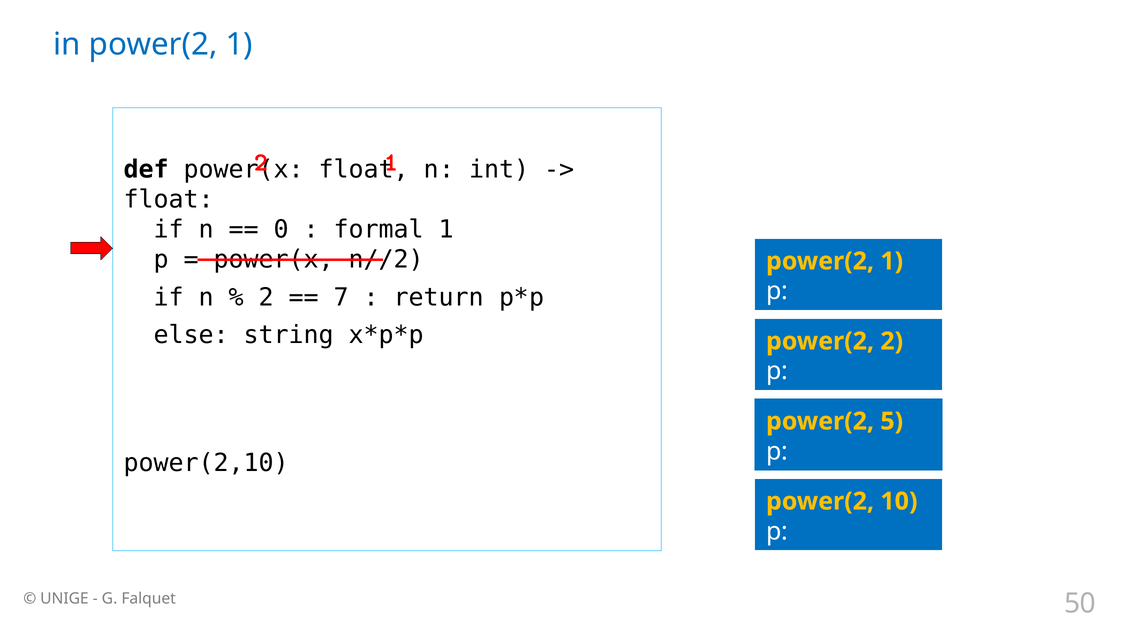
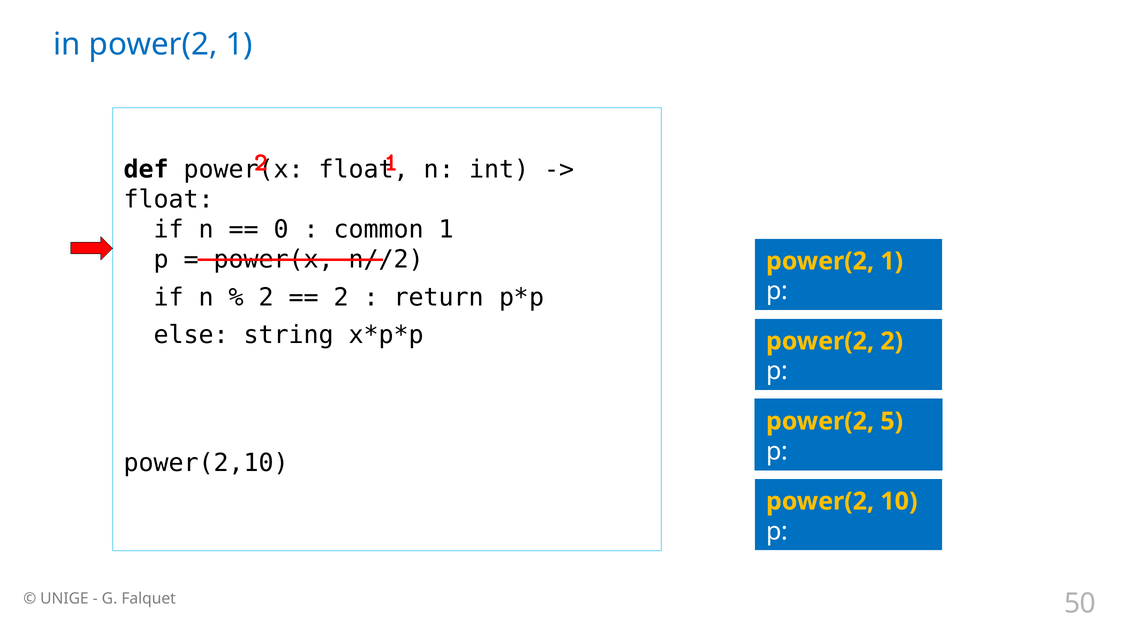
formal: formal -> common (379, 230)
7: 7 -> 2 (341, 297)
